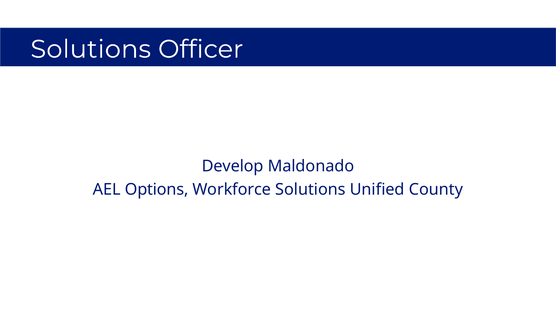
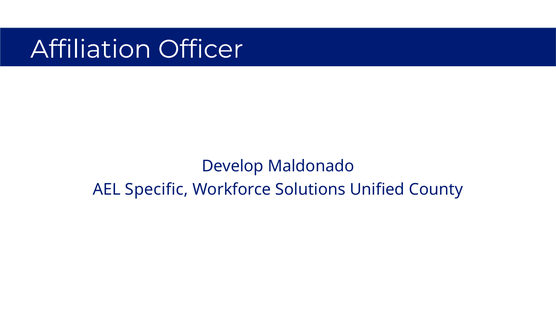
Solutions: Solutions -> Affiliation (91, 49)
Options: Options -> Specific (157, 189)
